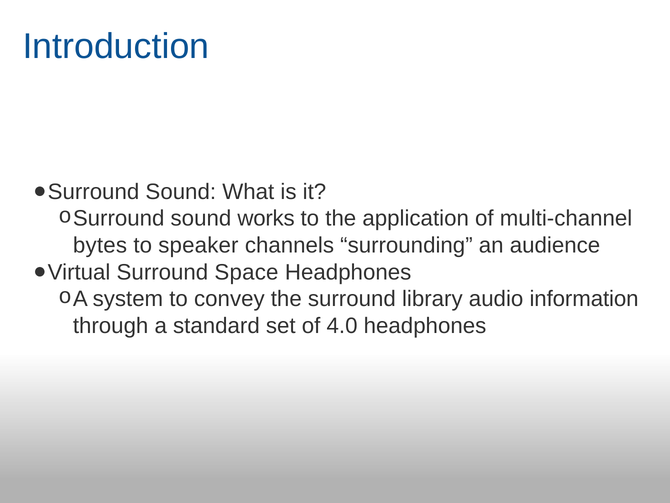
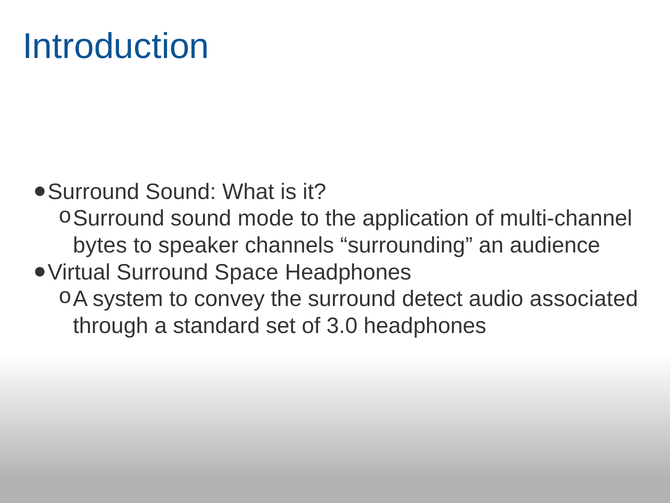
works: works -> mode (266, 218)
library: library -> detect (432, 299)
information: information -> associated (584, 299)
4.0: 4.0 -> 3.0 (342, 326)
